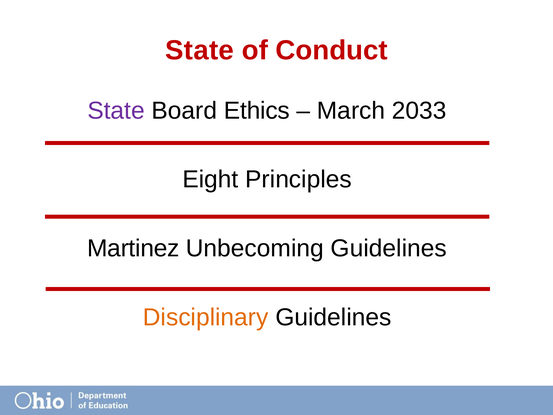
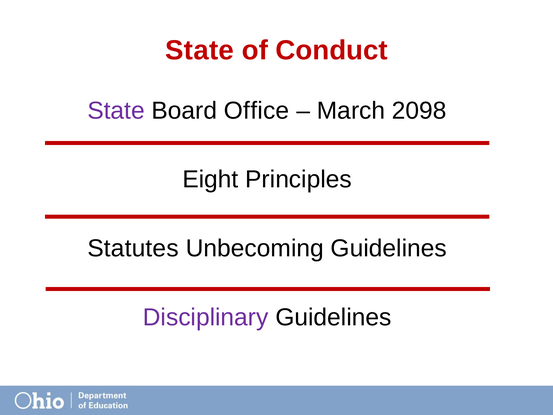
Ethics: Ethics -> Office (257, 111)
2033: 2033 -> 2098 (419, 111)
Martinez: Martinez -> Statutes (133, 248)
Disciplinary colour: orange -> purple (206, 317)
